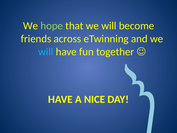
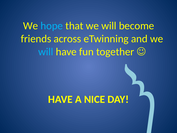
hope colour: light green -> light blue (52, 26)
